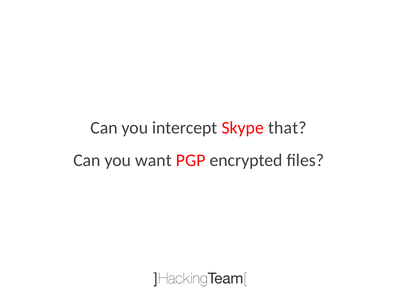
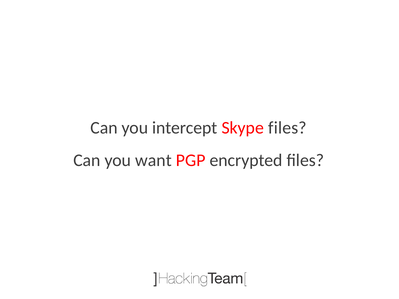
Skype that: that -> files (287, 128)
